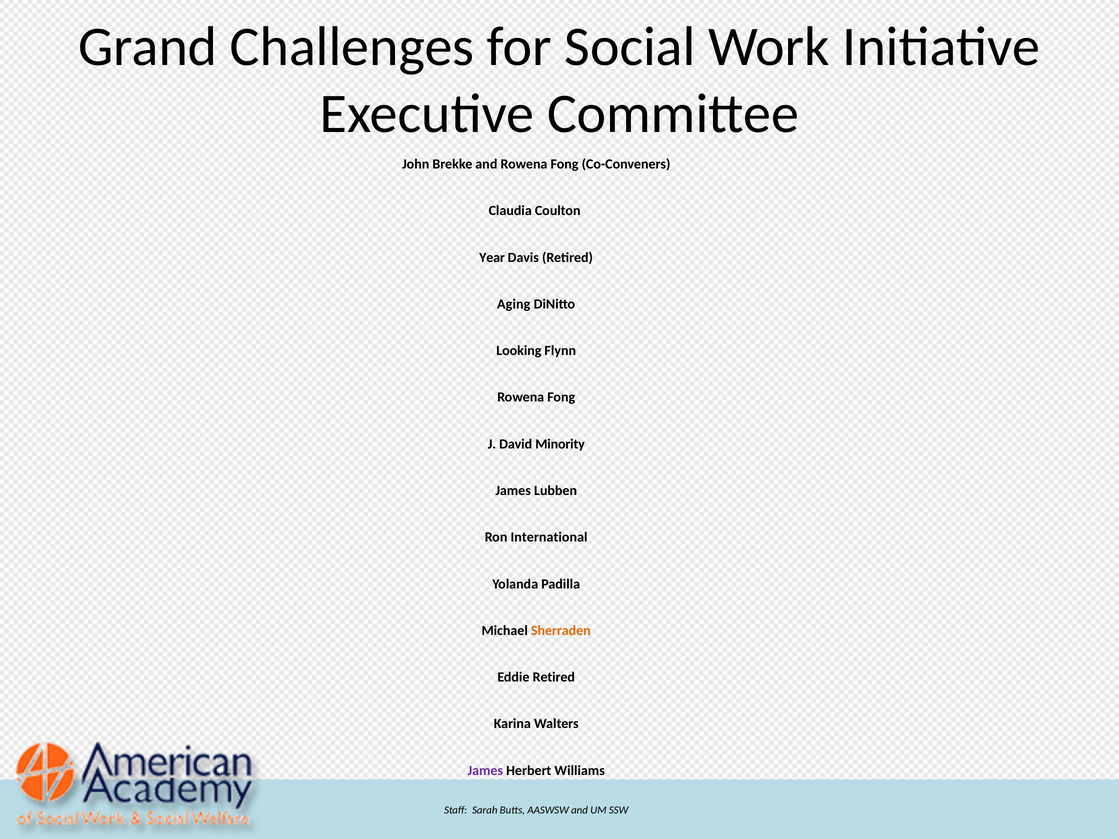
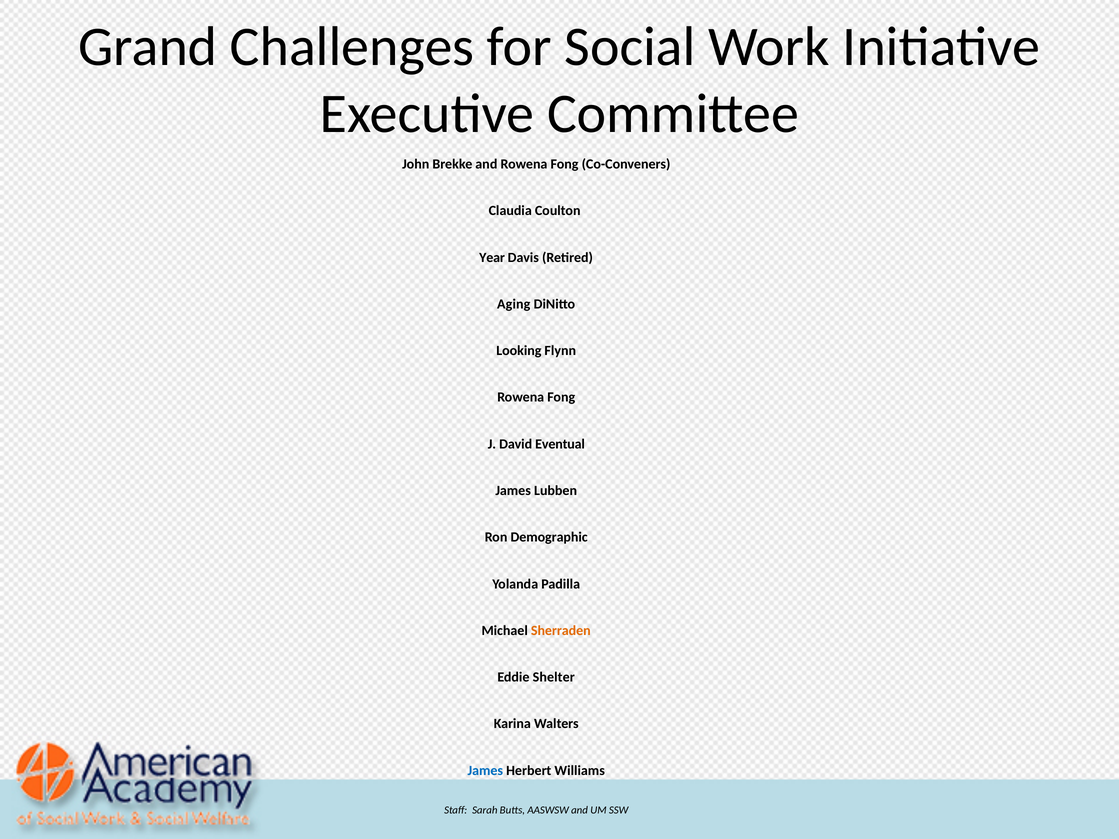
Minority: Minority -> Eventual (560, 444)
International: International -> Demographic (549, 537)
Eddie Retired: Retired -> Shelter (554, 677)
James colour: purple -> blue (485, 771)
